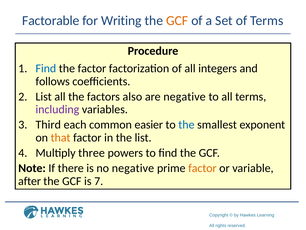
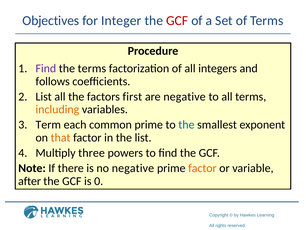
Factorable: Factorable -> Objectives (51, 21)
Writing: Writing -> Integer (121, 21)
GCF colour: orange -> red (177, 21)
Find colour: blue -> purple (46, 68)
the factor: factor -> terms (92, 68)
also: also -> first (132, 96)
including colour: purple -> orange (57, 109)
Third: Third -> Term (48, 125)
common easier: easier -> prime (149, 125)
7: 7 -> 0 (99, 181)
